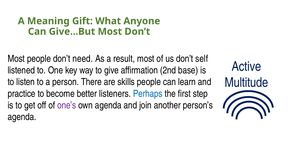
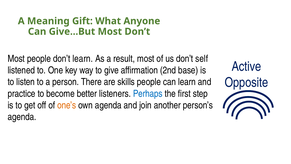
don’t need: need -> learn (83, 58)
Multitude: Multitude -> Opposite (246, 82)
one’s colour: purple -> orange (67, 105)
